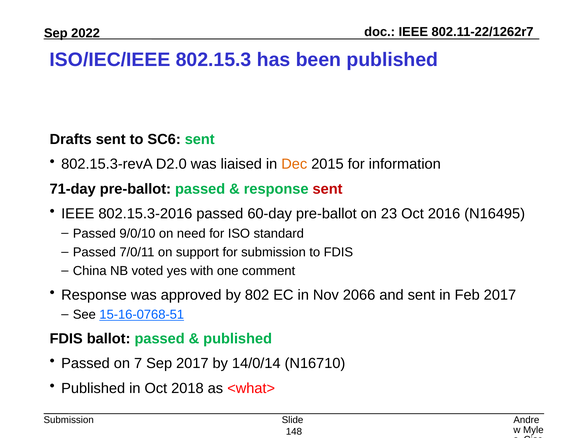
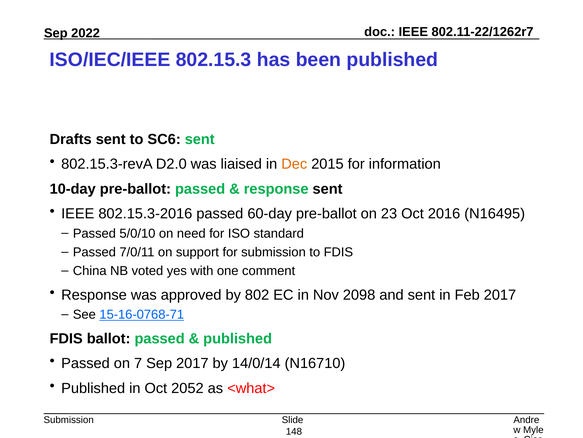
71-day: 71-day -> 10-day (73, 189)
sent colour: red -> black (328, 189)
9/0/10: 9/0/10 -> 5/0/10 (137, 233)
2066: 2066 -> 2098 (359, 294)
15-16-0768-51: 15-16-0768-51 -> 15-16-0768-71 (142, 314)
2018: 2018 -> 2052 (187, 388)
